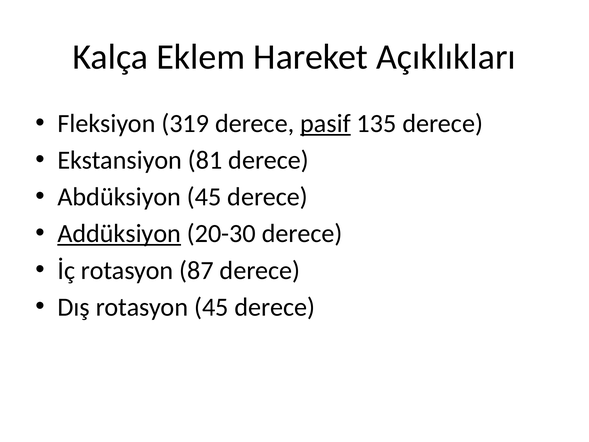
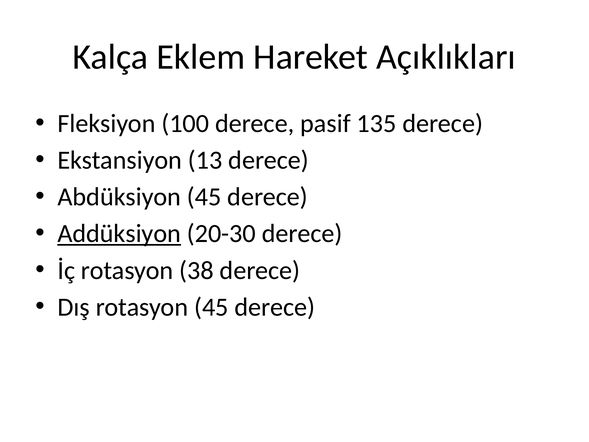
319: 319 -> 100 (185, 124)
pasif underline: present -> none (325, 124)
81: 81 -> 13 (205, 160)
87: 87 -> 38 (196, 270)
